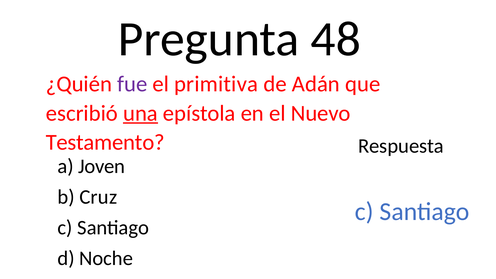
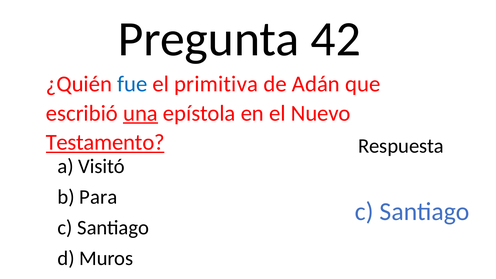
48: 48 -> 42 (336, 39)
fue colour: purple -> blue (132, 84)
Testamento underline: none -> present (105, 142)
Joven: Joven -> Visitó (102, 166)
Cruz: Cruz -> Para (98, 197)
Noche: Noche -> Muros (106, 258)
